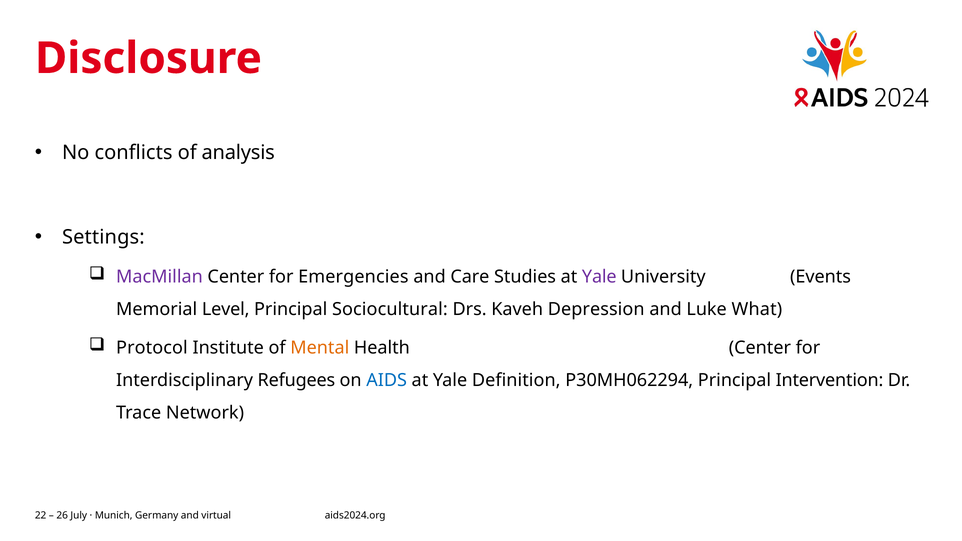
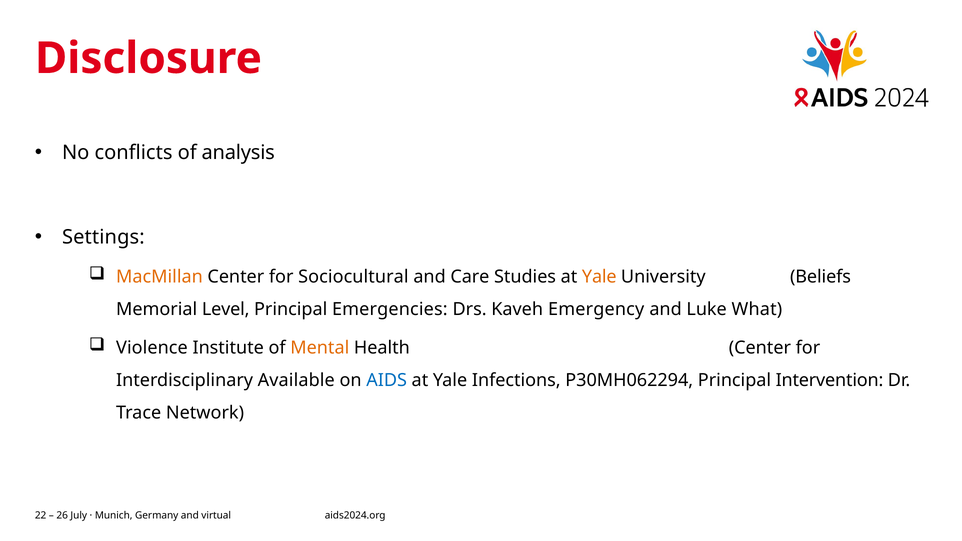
MacMillan colour: purple -> orange (159, 277)
Emergencies: Emergencies -> Sociocultural (353, 277)
Yale colour: purple -> orange (599, 277)
Events: Events -> Beliefs (821, 277)
Sociocultural: Sociocultural -> Emergencies (390, 309)
Depression: Depression -> Emergency (596, 309)
Protocol: Protocol -> Violence (152, 348)
Refugees: Refugees -> Available (296, 380)
Definition: Definition -> Infections (516, 380)
